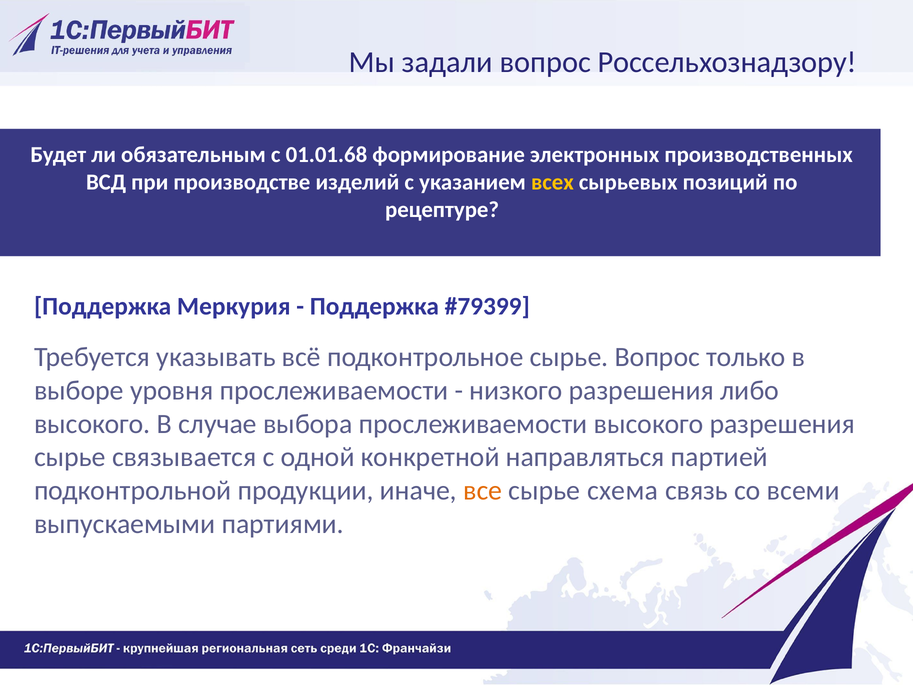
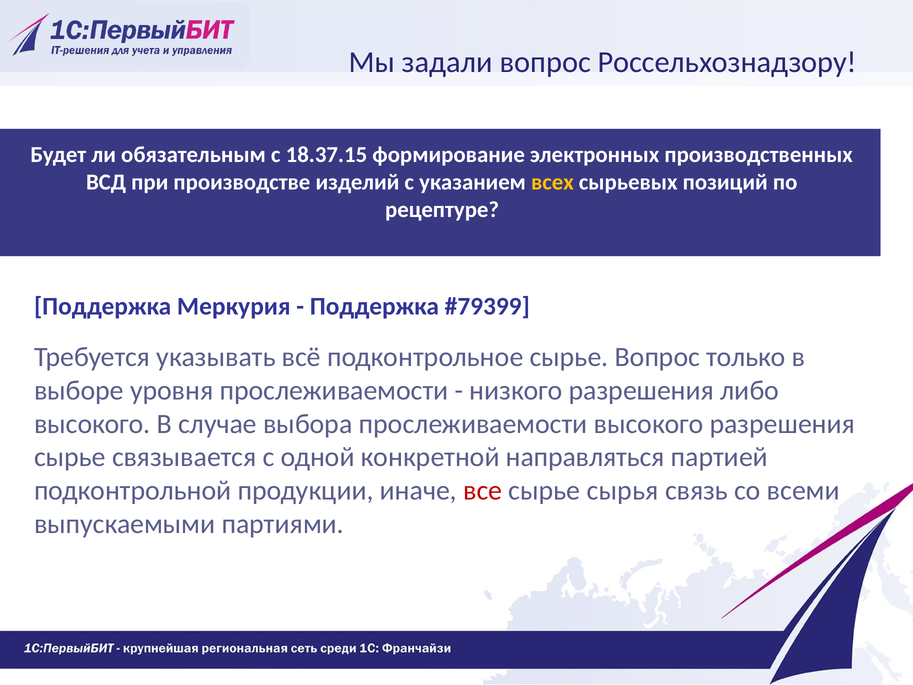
01.01.68: 01.01.68 -> 18.37.15 (326, 155)
все colour: orange -> red (483, 491)
схема: схема -> сырья (623, 491)
